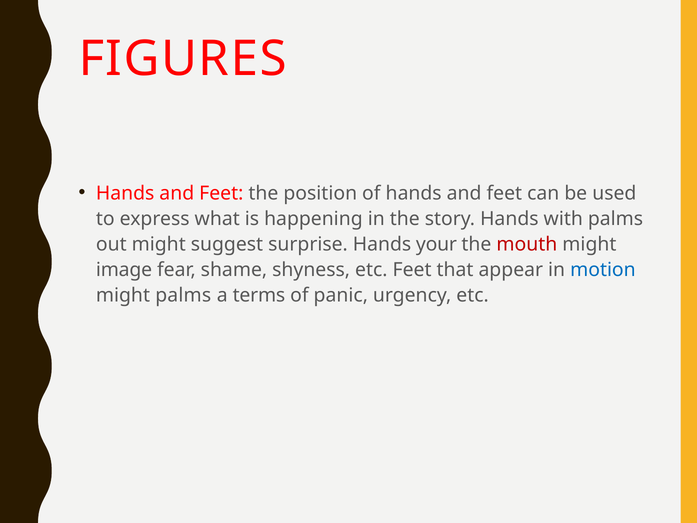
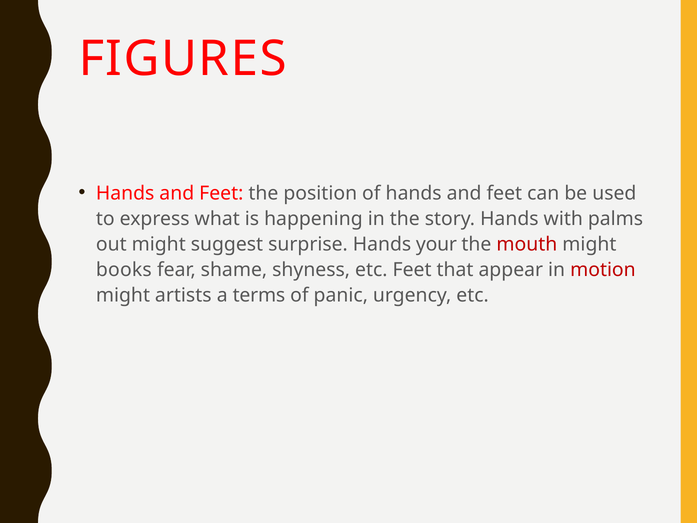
image: image -> books (124, 270)
motion colour: blue -> red (603, 270)
might palms: palms -> artists (183, 295)
